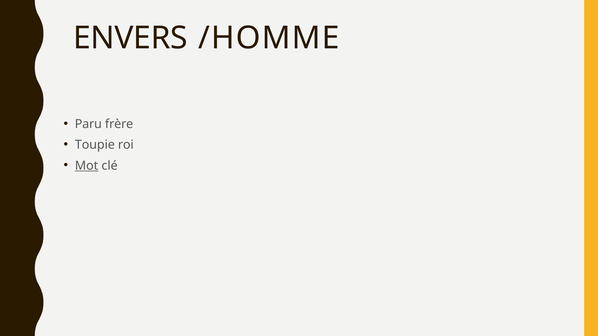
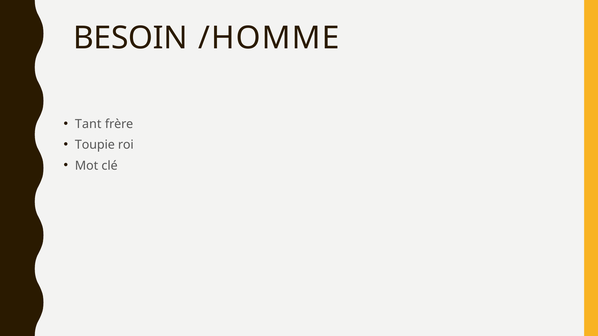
ENVERS: ENVERS -> BESOIN (130, 38)
Paru: Paru -> Tant (88, 124)
Mot underline: present -> none (87, 166)
